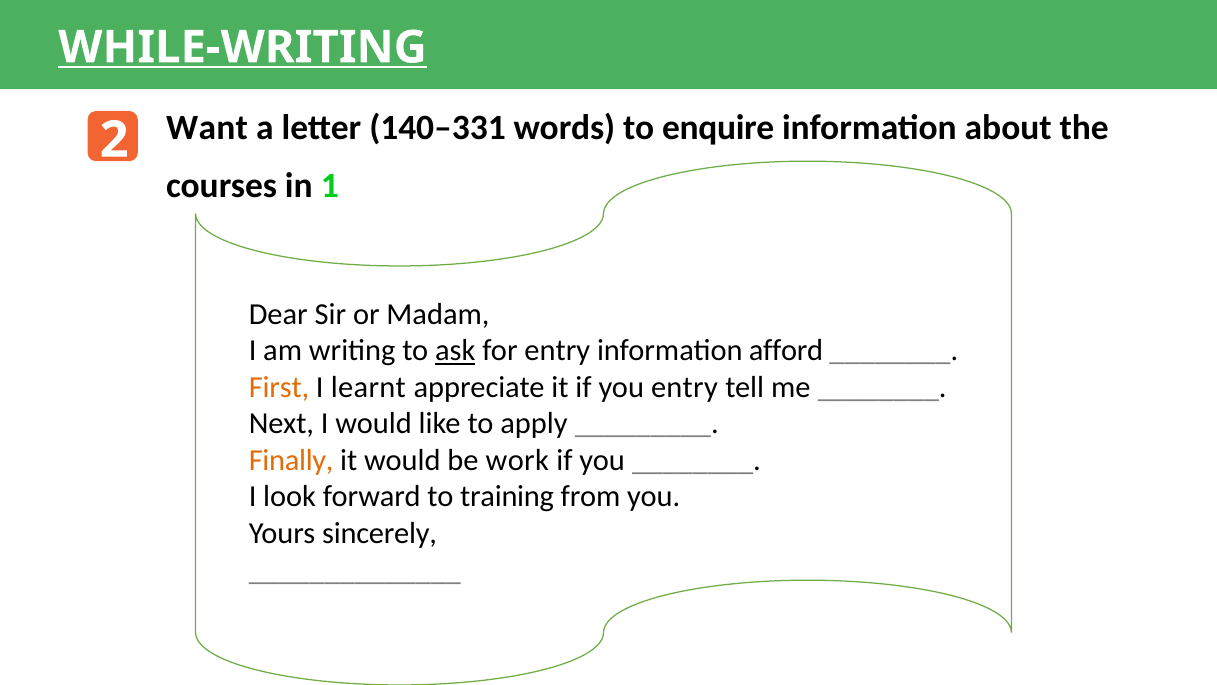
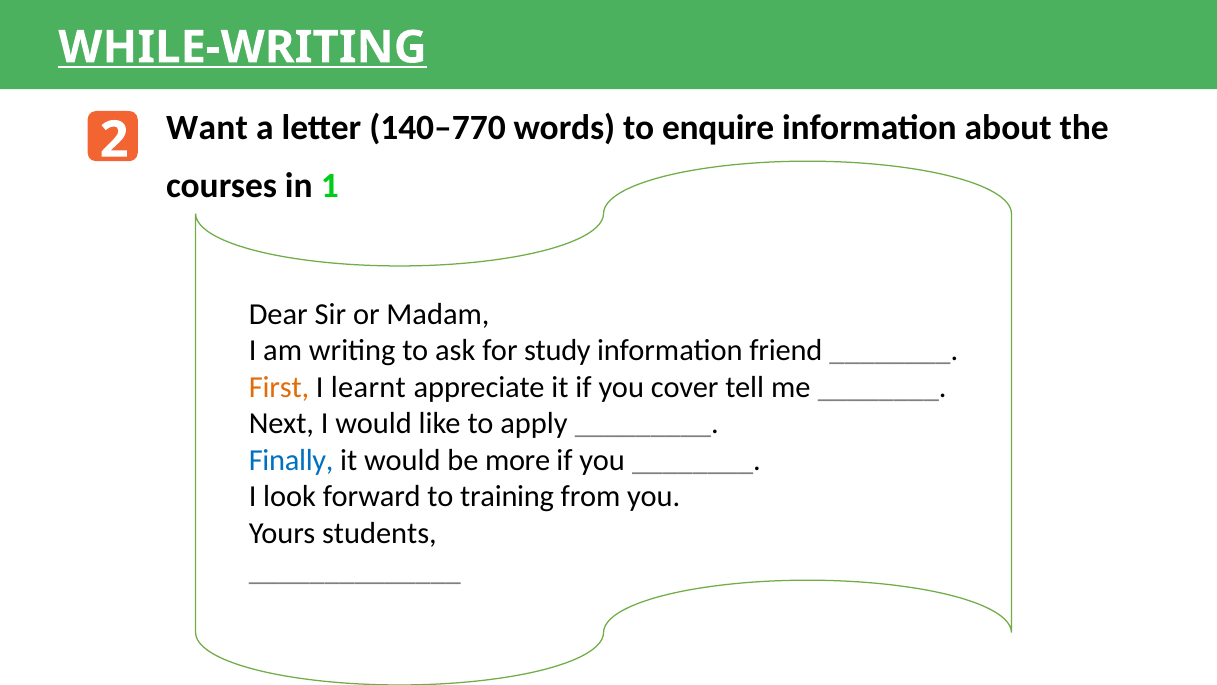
140–331: 140–331 -> 140–770 (437, 127)
ask underline: present -> none (455, 351)
for entry: entry -> study (557, 351)
afford: afford -> friend (786, 351)
you entry: entry -> cover (685, 387)
Finally colour: orange -> blue (291, 460)
work: work -> more (518, 460)
sincerely: sincerely -> students (379, 533)
